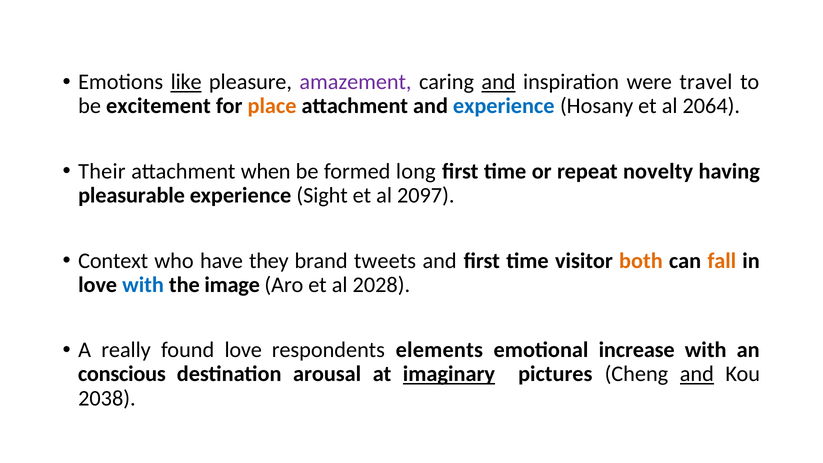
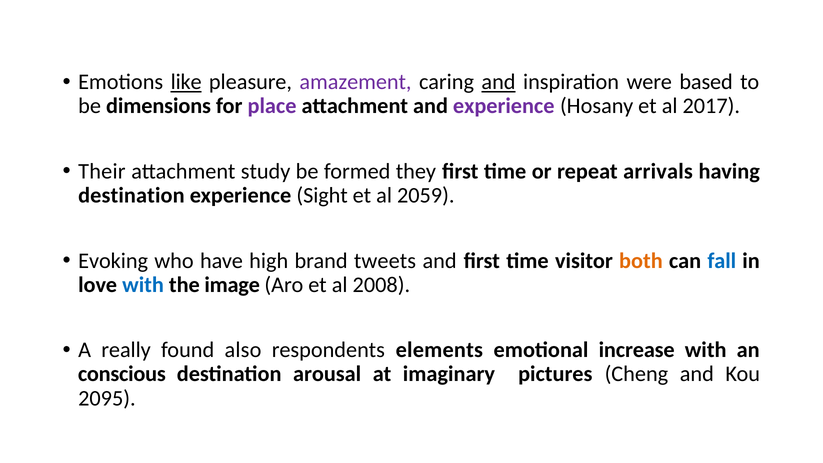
travel: travel -> based (706, 82)
excitement: excitement -> dimensions (159, 106)
place colour: orange -> purple (272, 106)
experience colour: blue -> purple (504, 106)
2064: 2064 -> 2017 (711, 106)
when: when -> study (266, 171)
long: long -> they (416, 171)
novelty: novelty -> arrivals (658, 171)
pleasurable: pleasurable -> destination (131, 195)
2097: 2097 -> 2059 (426, 195)
Context: Context -> Evoking (113, 261)
they: they -> high (269, 261)
fall colour: orange -> blue (722, 261)
2028: 2028 -> 2008 (381, 285)
found love: love -> also (243, 350)
imaginary underline: present -> none (449, 374)
and underline: present -> none (697, 374)
2038: 2038 -> 2095 (107, 398)
